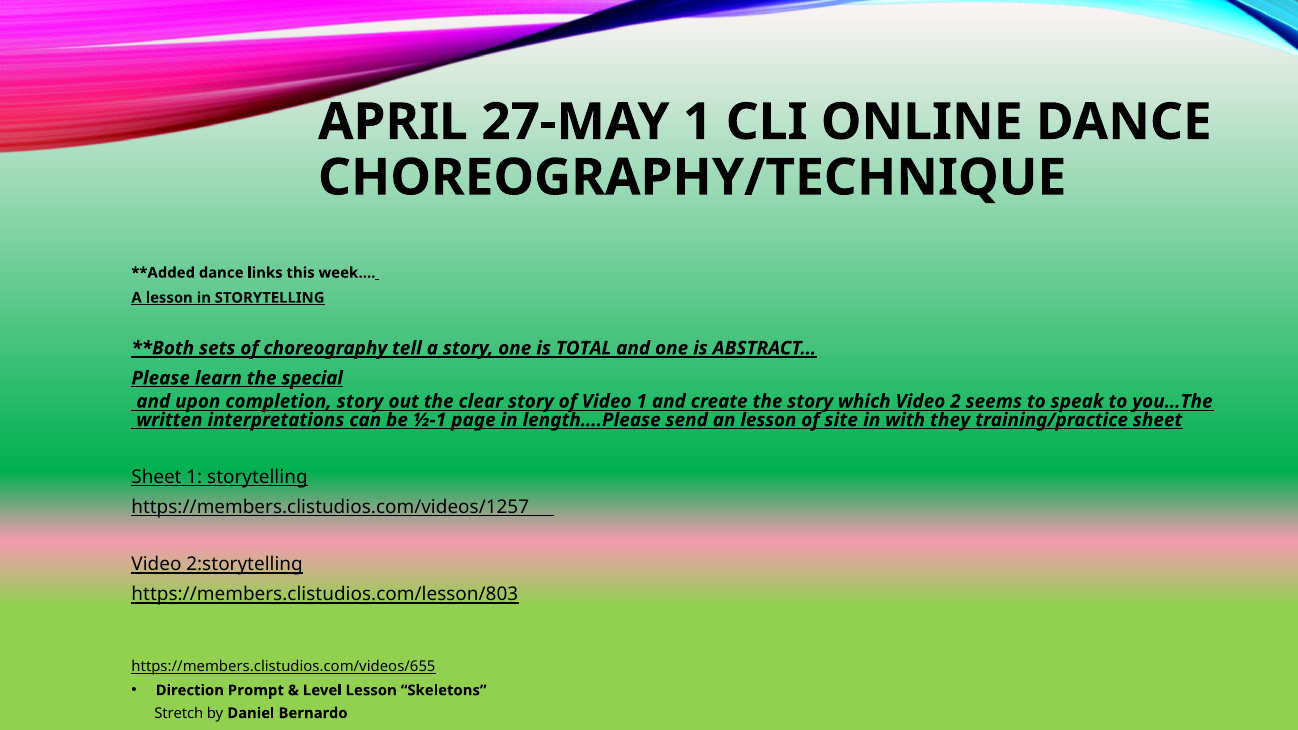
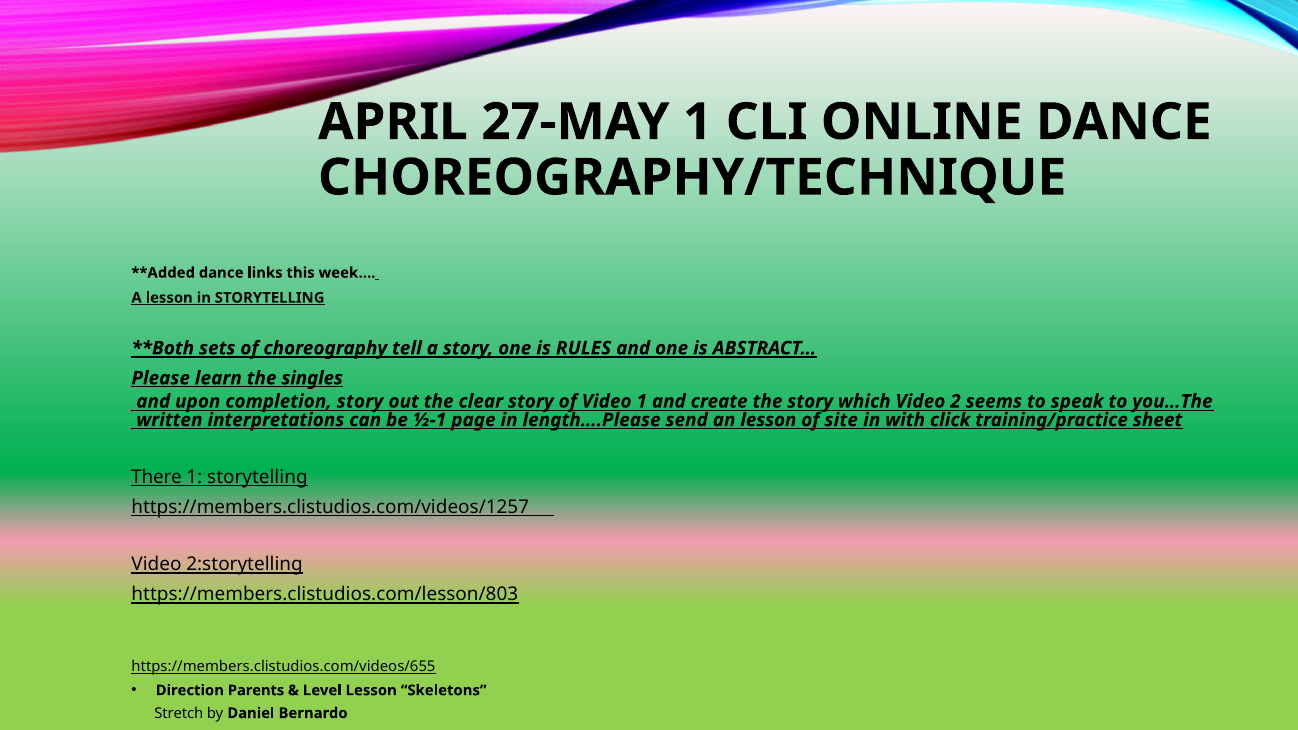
TOTAL: TOTAL -> RULES (584, 348)
special: special -> singles (312, 378)
they: they -> click (950, 420)
Sheet: Sheet -> There (157, 477)
Prompt: Prompt -> Parents (256, 690)
